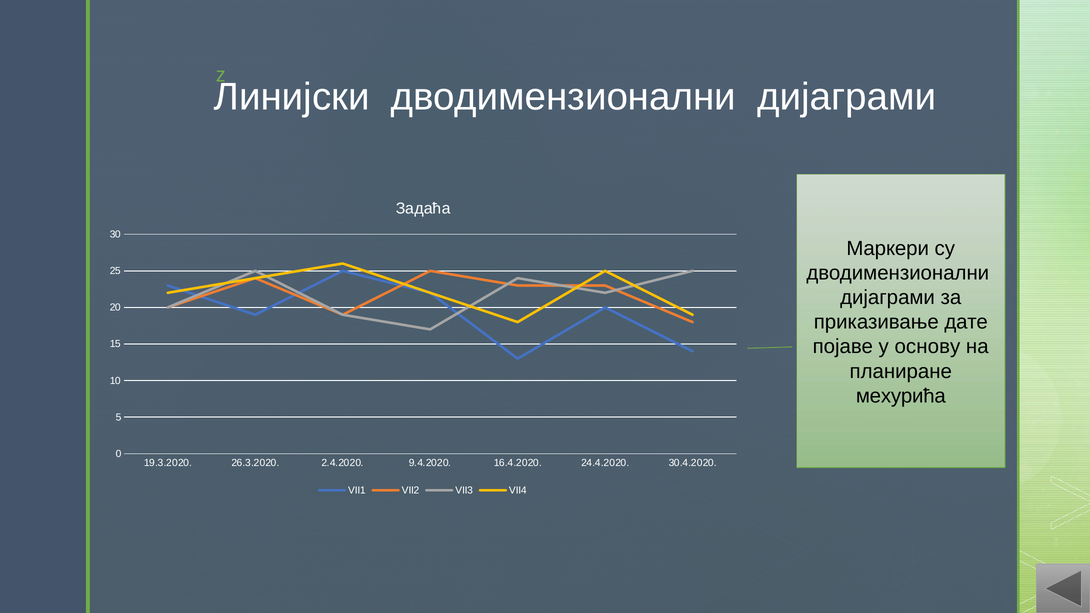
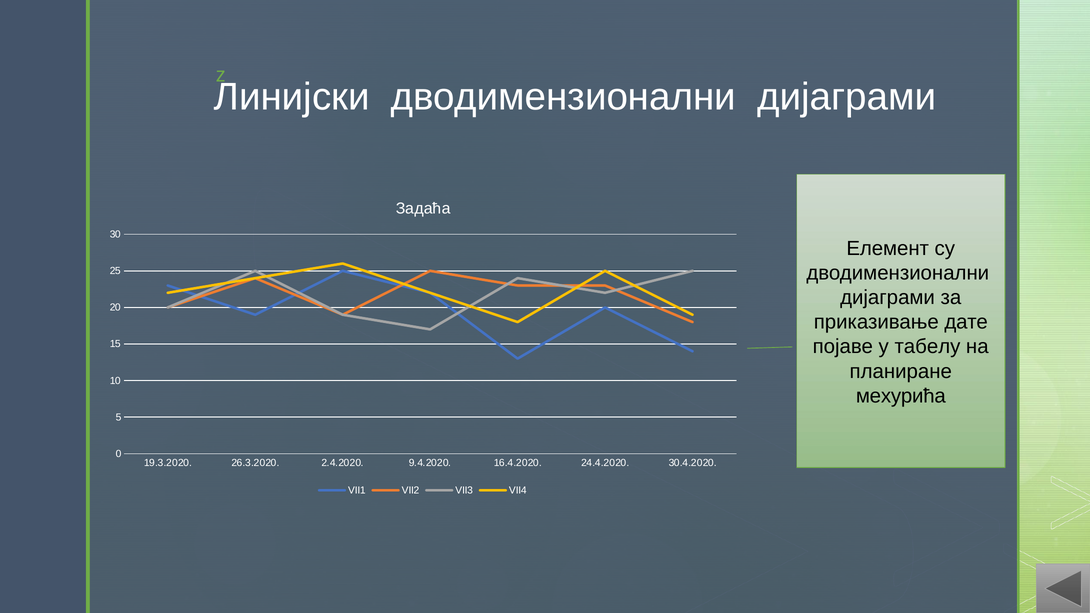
Маркери: Маркери -> Елемент (888, 249)
основу: основу -> табелу (927, 347)
